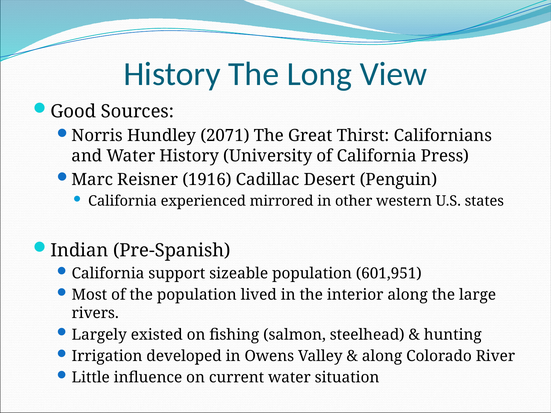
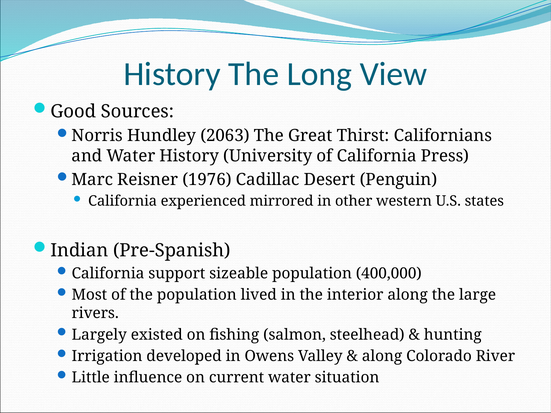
2071: 2071 -> 2063 (225, 136)
1916: 1916 -> 1976 (207, 180)
601,951: 601,951 -> 400,000 (389, 274)
